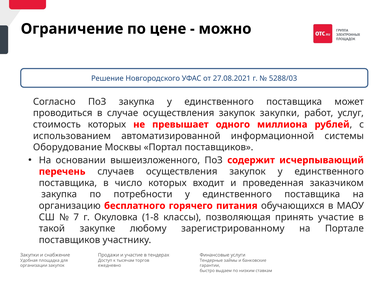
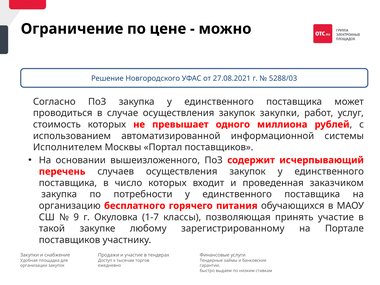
Оборудование: Оборудование -> Исполнителем (68, 147)
7: 7 -> 9 (76, 217)
1-8: 1-8 -> 1-7 (150, 217)
